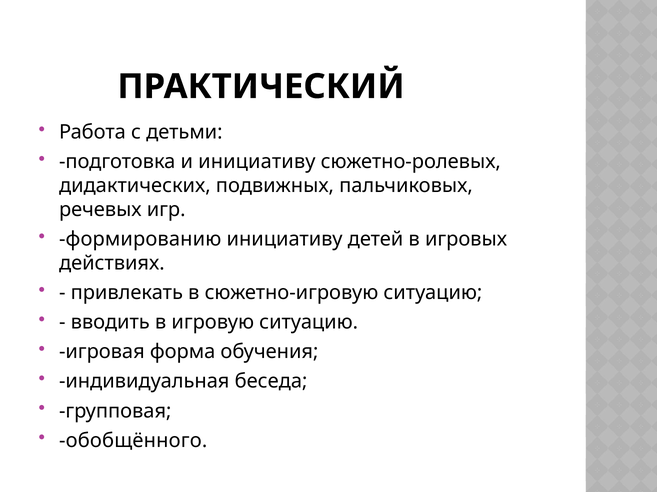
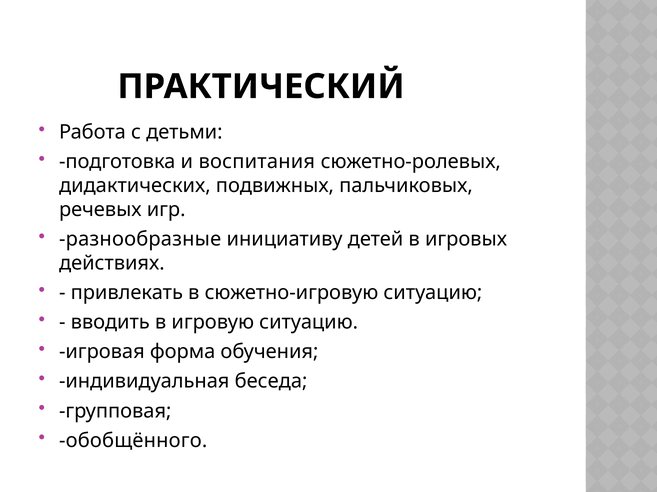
и инициативу: инициативу -> воспитания (257, 162)
формированию: формированию -> разнообразные (140, 240)
